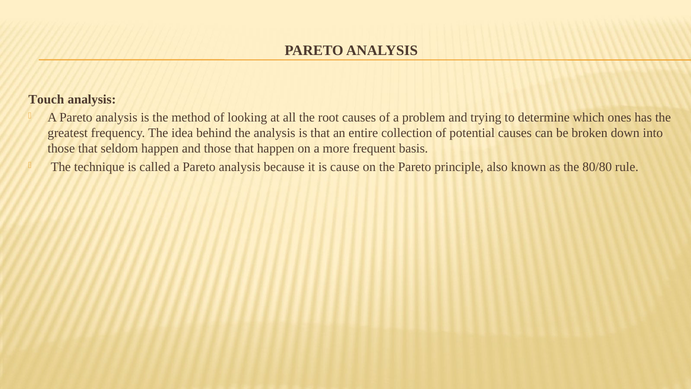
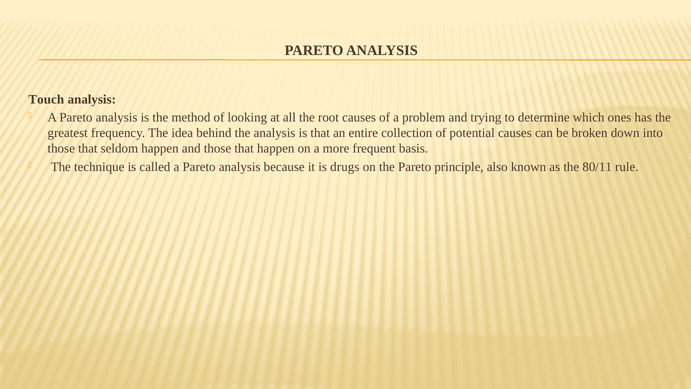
cause: cause -> drugs (345, 167)
80/80: 80/80 -> 80/11 (597, 167)
